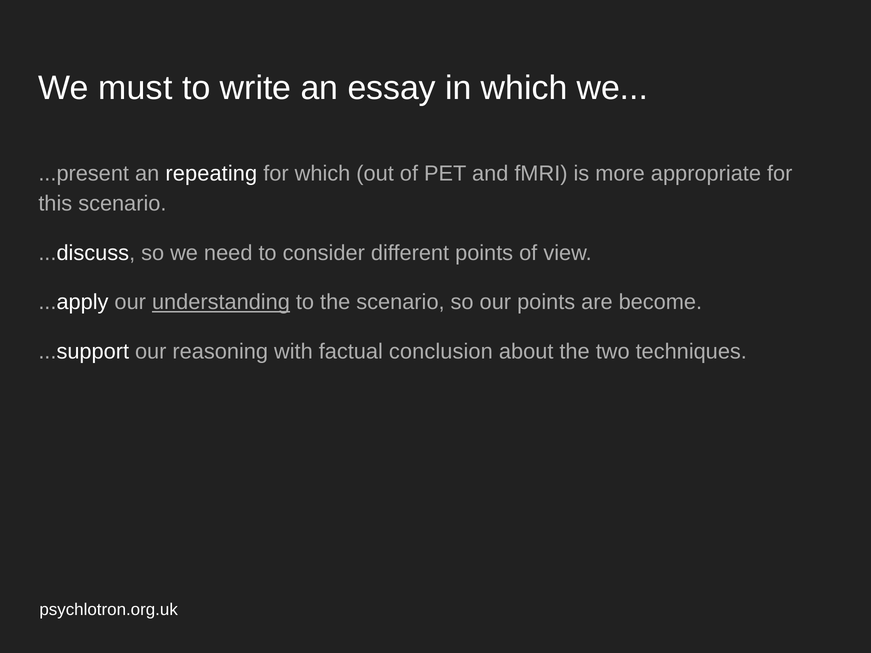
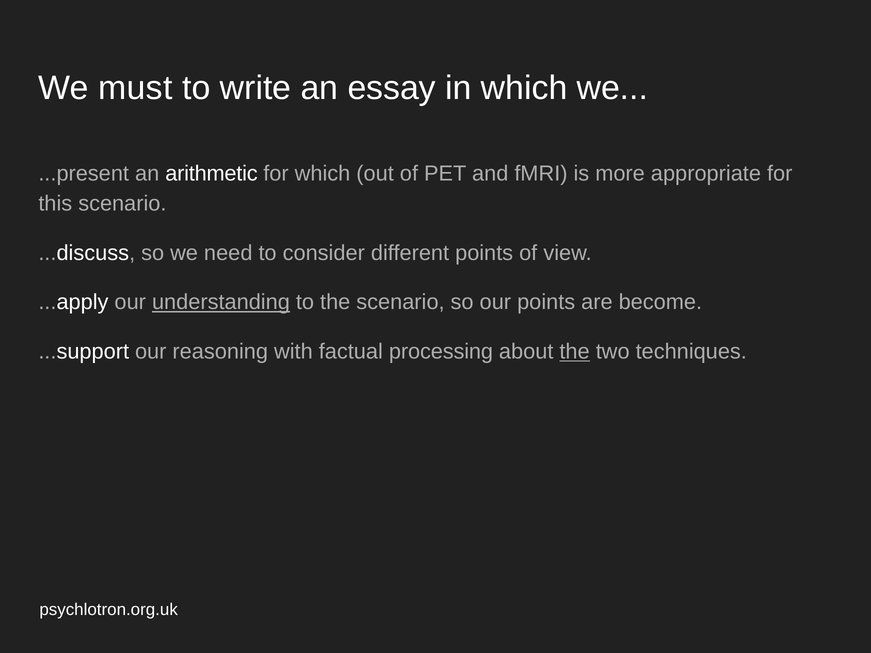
repeating: repeating -> arithmetic (211, 174)
conclusion: conclusion -> processing (441, 352)
the underline: none -> present (575, 352)
